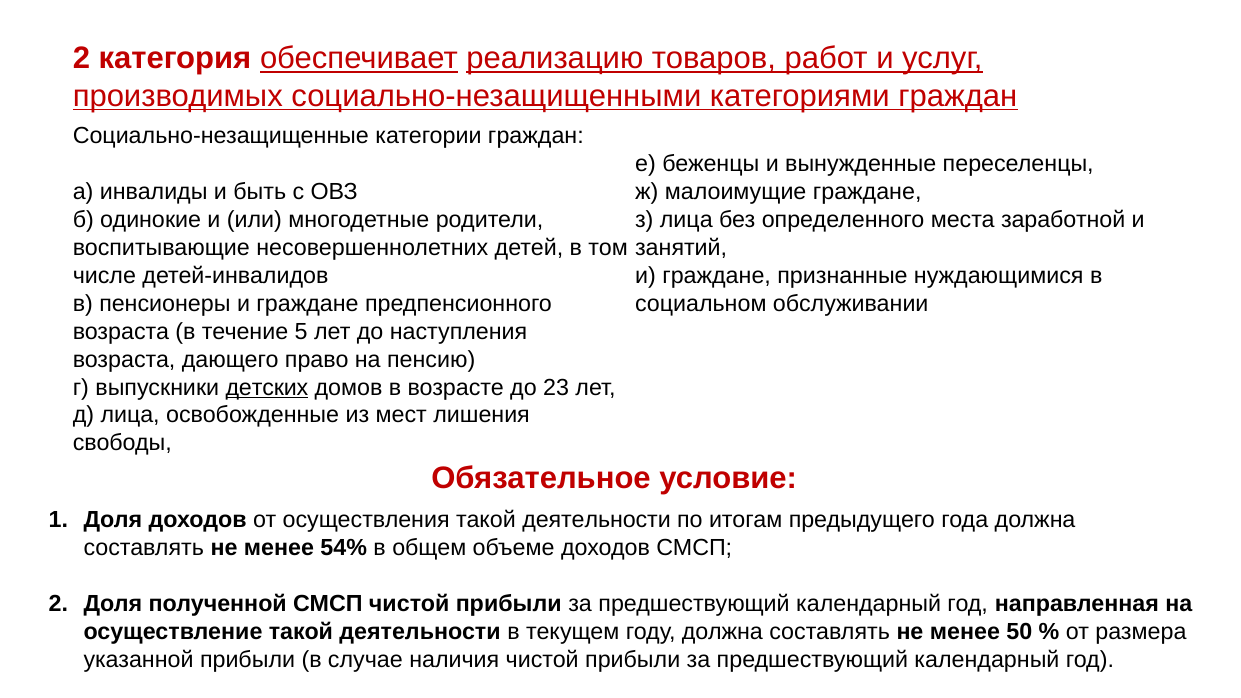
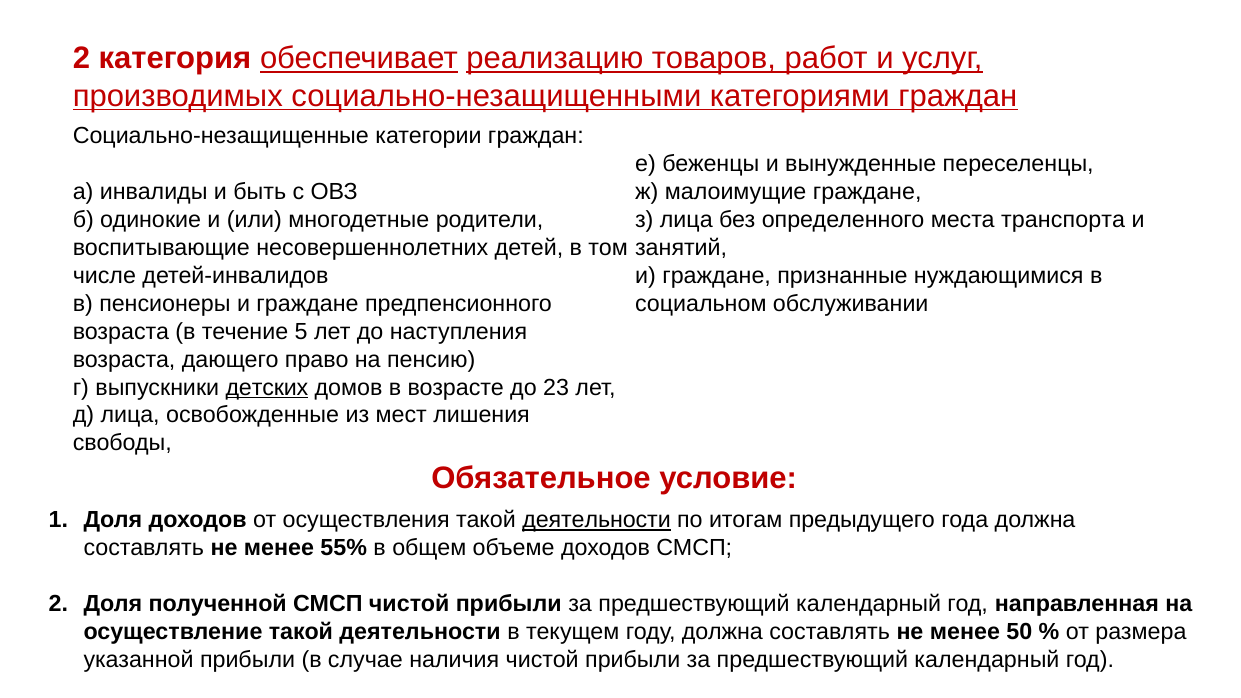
заработной: заработной -> транспорта (1063, 220)
деятельности underline: none -> present (597, 520)
54%: 54% -> 55% (344, 548)
